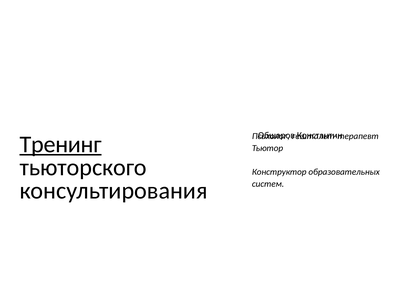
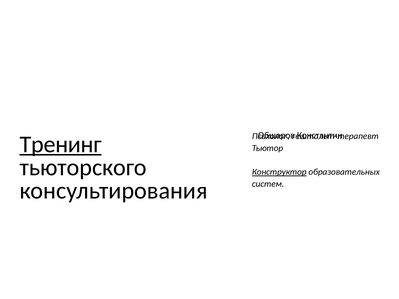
Конструктор underline: none -> present (279, 172)
